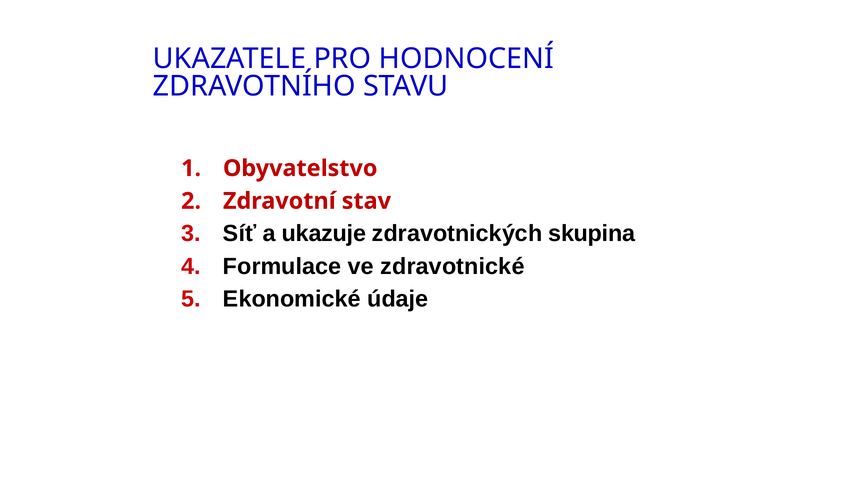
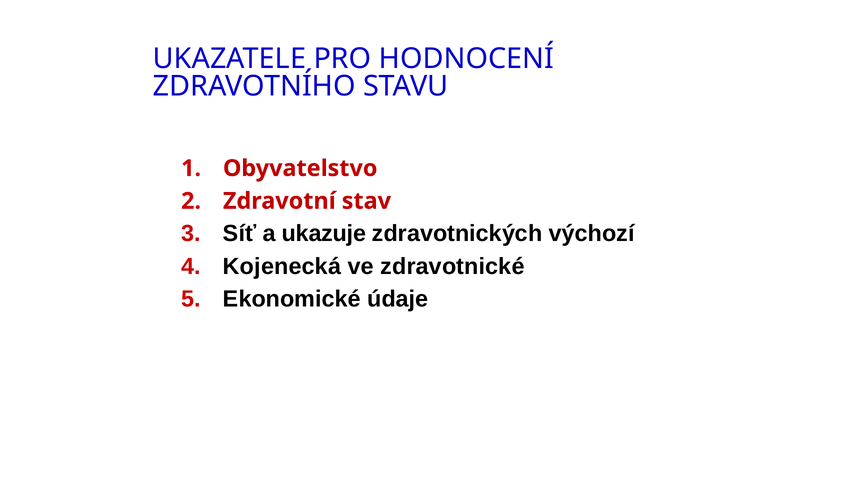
skupina: skupina -> výchozí (592, 234)
Formulace: Formulace -> Kojenecká (282, 267)
